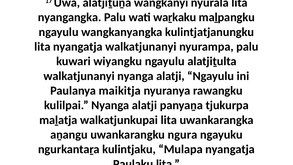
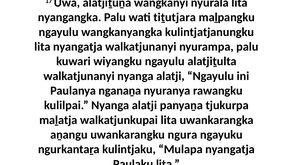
waṟkaku: waṟkaku -> tiṯutjara (175, 17)
maikitja: maikitja -> nganaṉa (120, 91)
